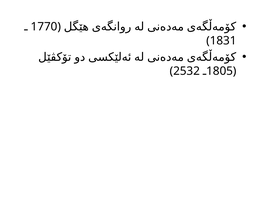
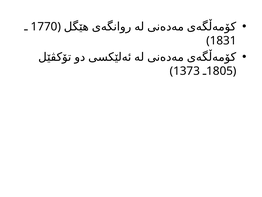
2532: 2532 -> 1373 (187, 71)
